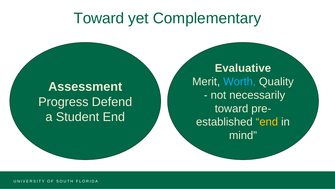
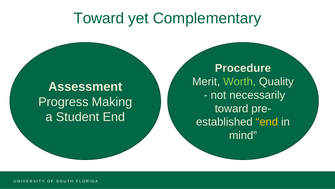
Evaluative: Evaluative -> Procedure (243, 68)
Worth colour: light blue -> light green (240, 81)
Defend: Defend -> Making (112, 102)
